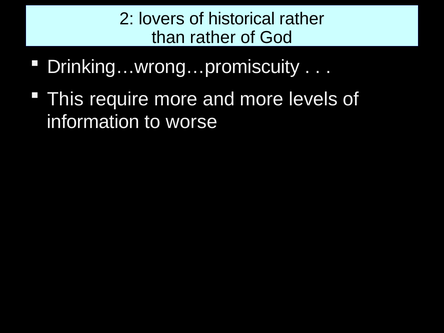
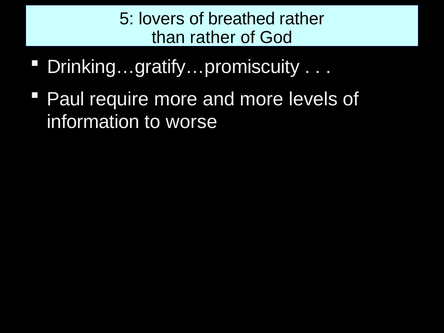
2: 2 -> 5 (127, 19)
historical: historical -> breathed (242, 19)
Drinking…wrong…promiscuity: Drinking…wrong…promiscuity -> Drinking…gratify…promiscuity (173, 67)
This: This -> Paul (66, 99)
